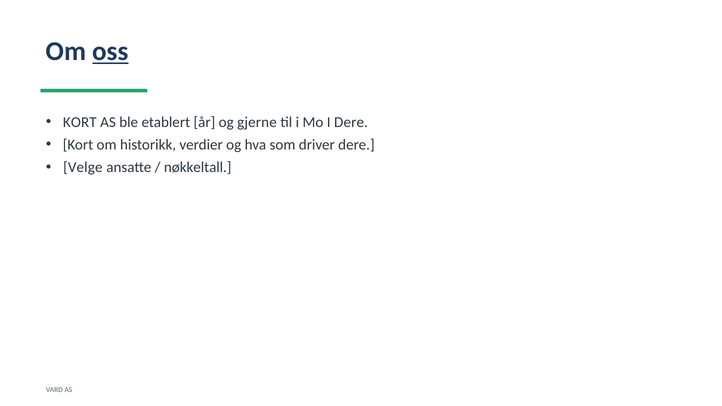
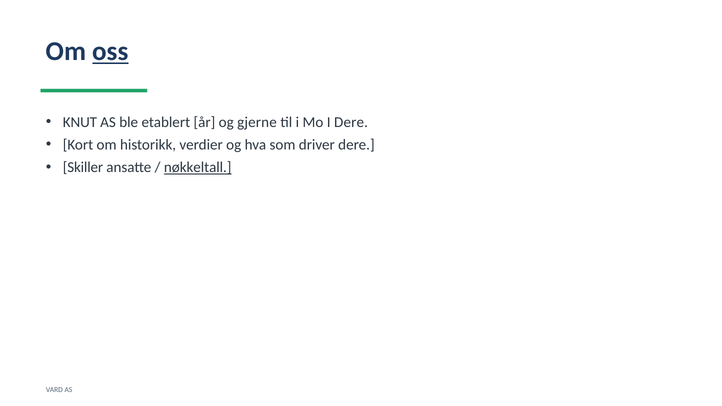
KORT: KORT -> KNUT (80, 122)
Velge: Velge -> Skiller (83, 167)
nøkkeltall underline: none -> present (198, 167)
